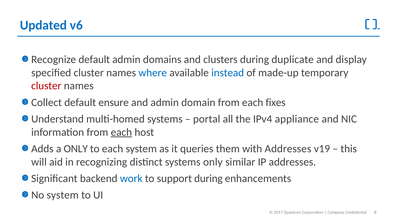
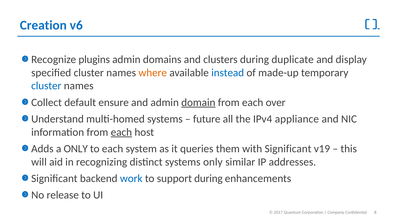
Updated: Updated -> Creation (43, 25)
Recognize default: default -> plugins (94, 60)
where colour: blue -> orange (153, 73)
cluster colour: red -> blue (46, 86)
domain underline: none -> present (198, 103)
fixes: fixes -> over (276, 103)
portal: portal -> future (207, 119)
with Addresses: Addresses -> Significant (288, 149)
No system: system -> release (63, 195)
